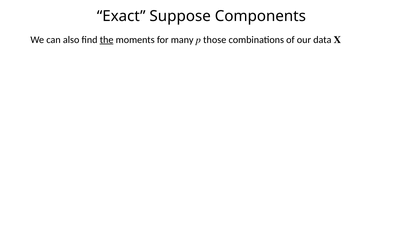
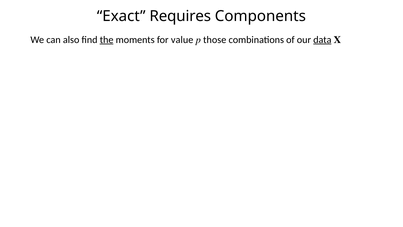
Suppose: Suppose -> Requires (180, 16)
many: many -> value (182, 40)
data underline: none -> present (322, 40)
